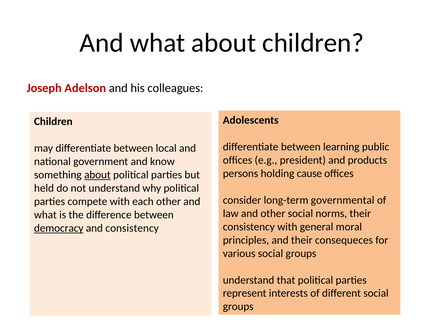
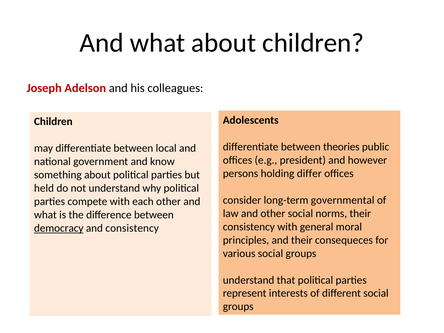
learning: learning -> theories (341, 147)
products: products -> however (367, 160)
cause: cause -> differ (309, 173)
about underline: present -> none (97, 175)
